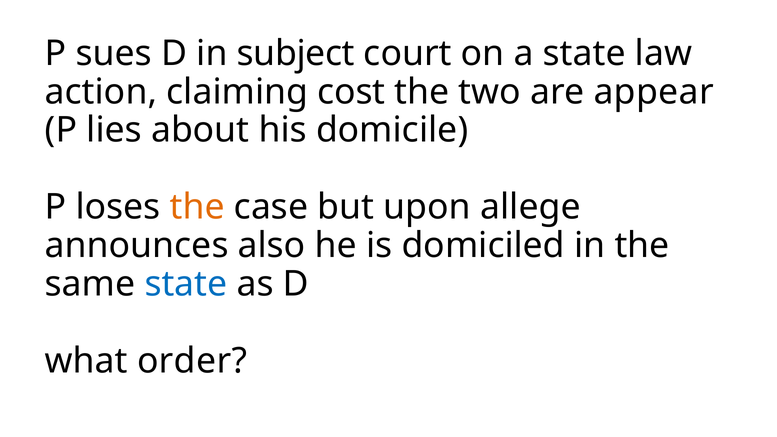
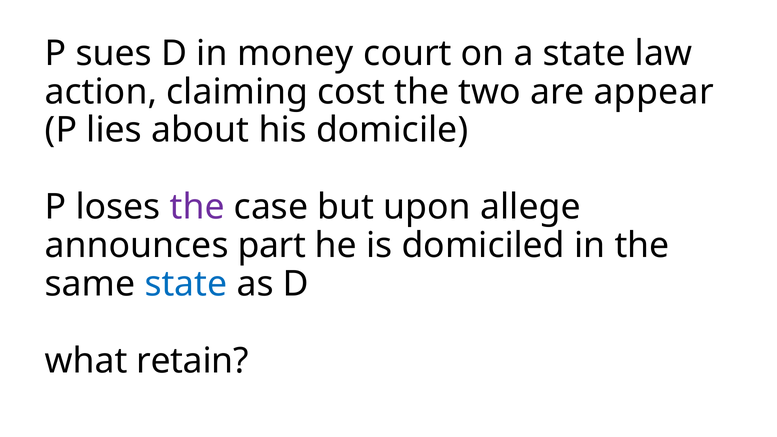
subject: subject -> money (295, 53)
the colour: orange -> purple (197, 207)
also: also -> part (272, 246)
order: order -> retain (192, 361)
